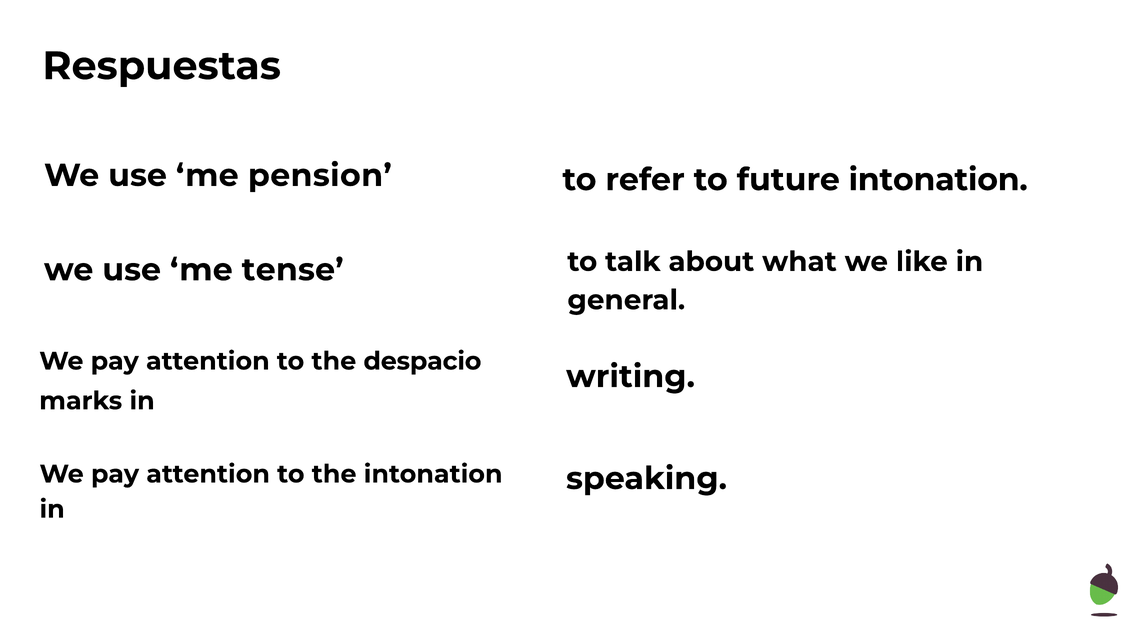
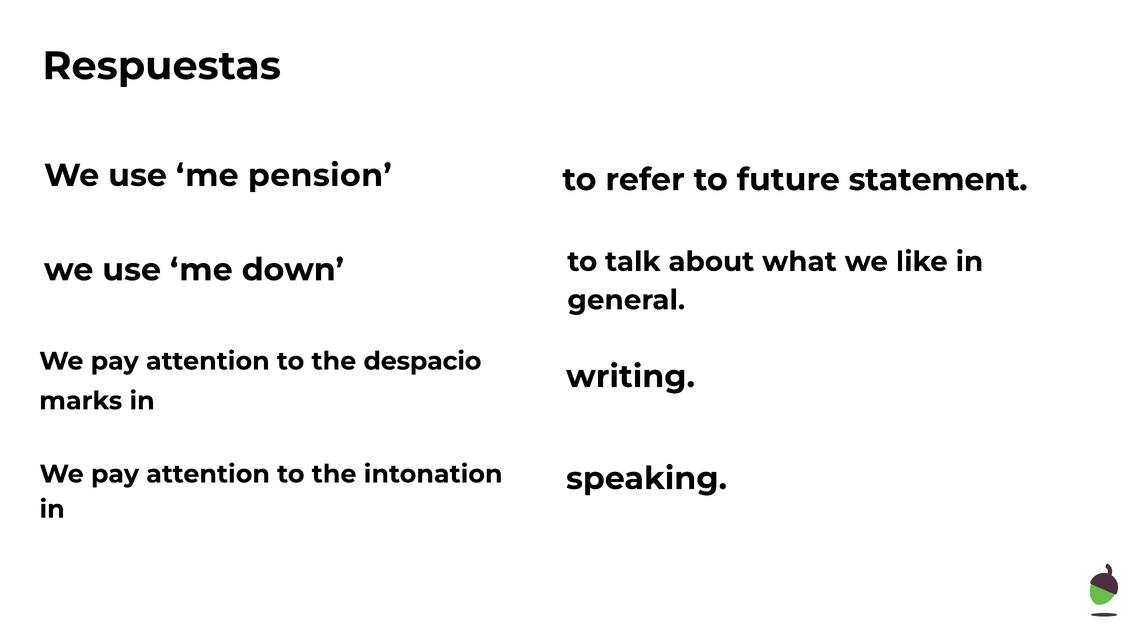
future intonation: intonation -> statement (938, 180)
tense: tense -> down (293, 270)
